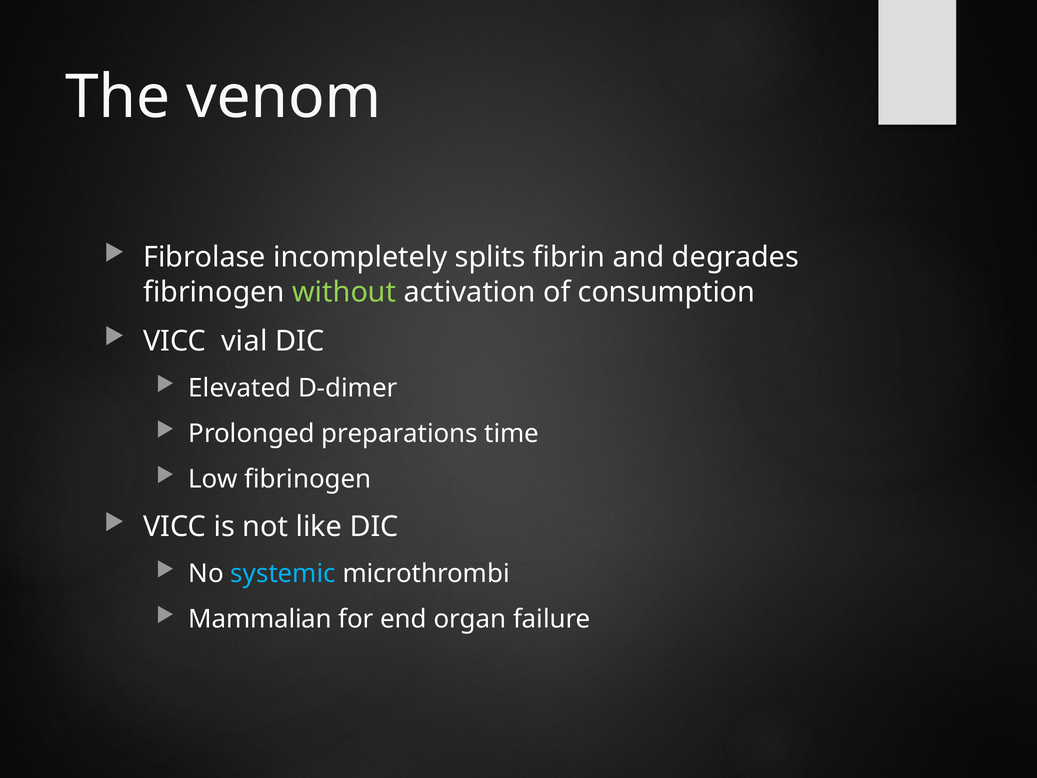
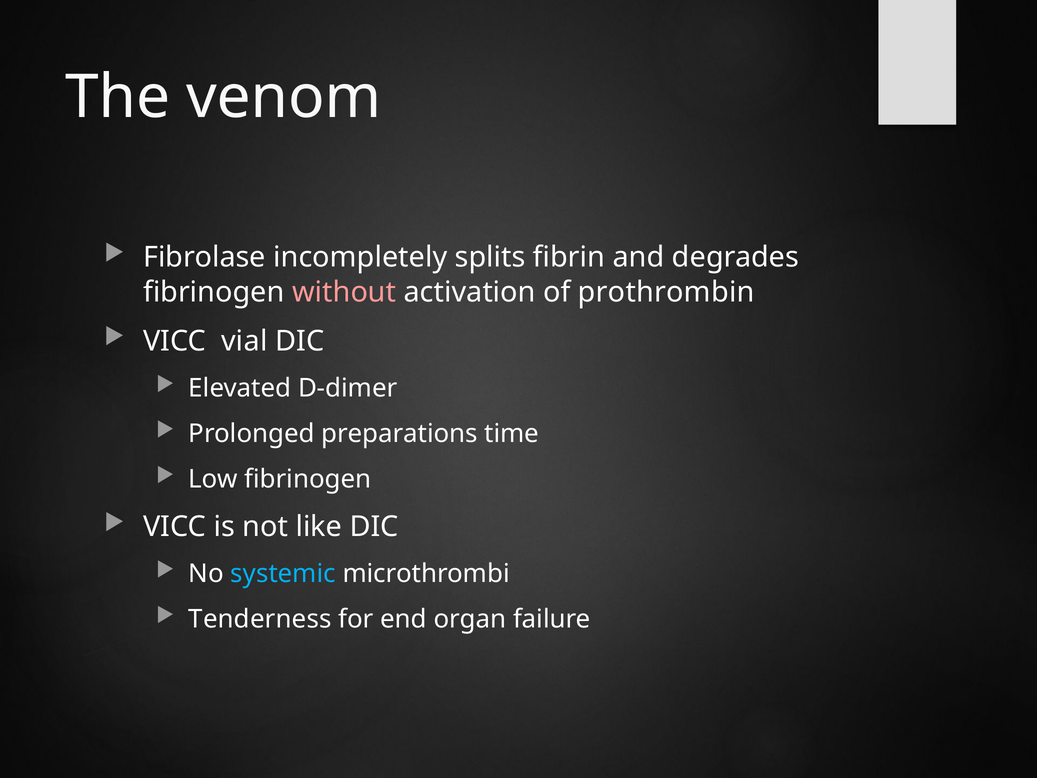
without colour: light green -> pink (344, 292)
consumption: consumption -> prothrombin (666, 292)
Mammalian: Mammalian -> Tenderness (260, 619)
